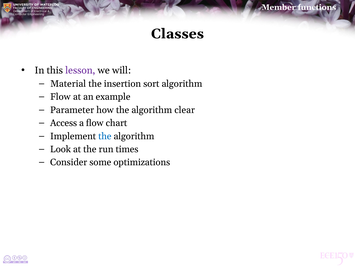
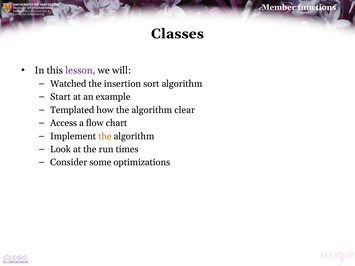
Material: Material -> Watched (68, 84)
Flow: Flow -> Start (60, 97)
Parameter: Parameter -> Templated (72, 110)
the colour: blue -> orange (105, 136)
